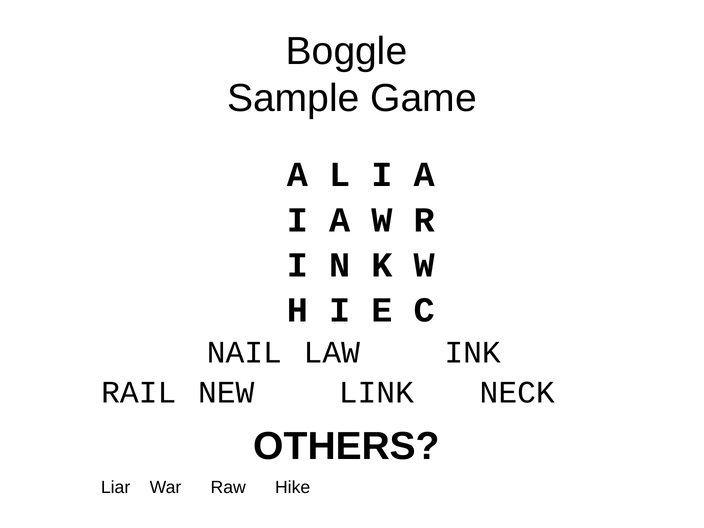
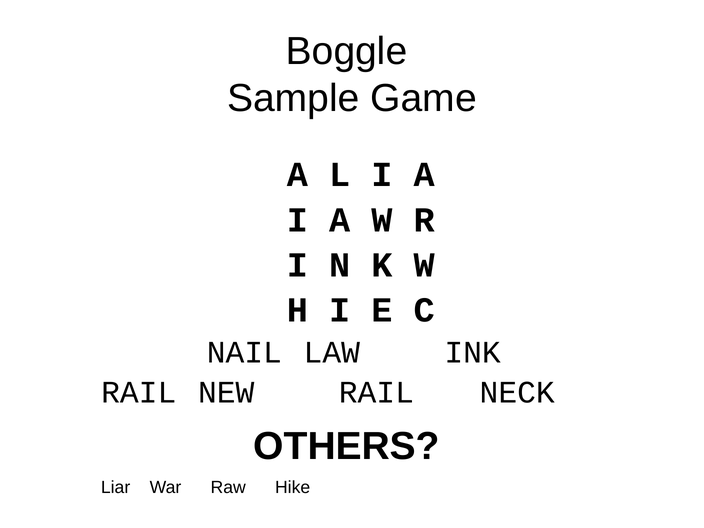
NEW LINK: LINK -> RAIL (376, 392)
